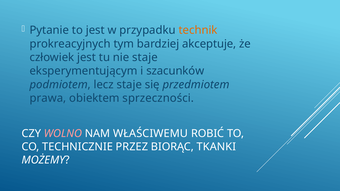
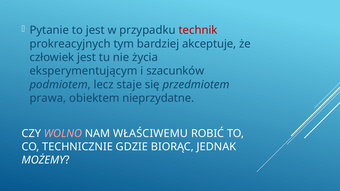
technik colour: orange -> red (198, 30)
nie staje: staje -> życia (145, 57)
sprzeczności: sprzeczności -> nieprzydatne (158, 98)
PRZEZ: PRZEZ -> GDZIE (132, 147)
TKANKI: TKANKI -> JEDNAK (216, 147)
